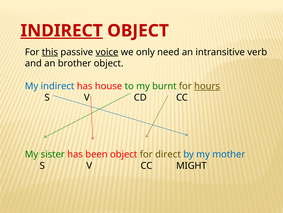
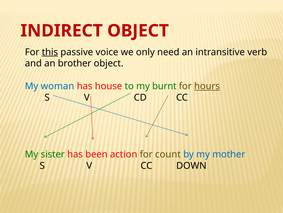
INDIRECT underline: present -> none (62, 31)
voice underline: present -> none (107, 52)
My indirect: indirect -> woman (57, 86)
been object: object -> action (124, 154)
direct: direct -> count (168, 154)
MIGHT: MIGHT -> DOWN (191, 165)
